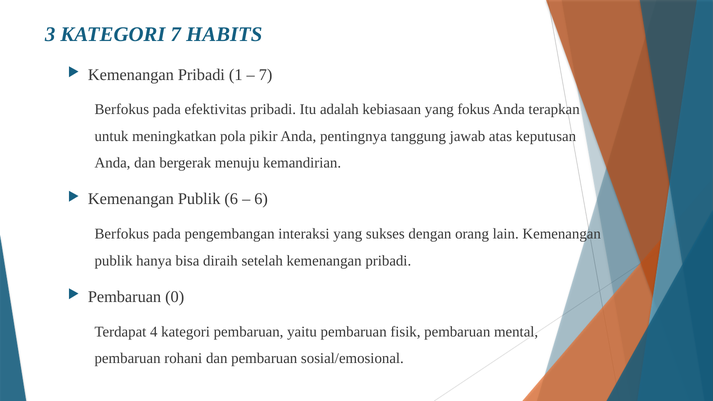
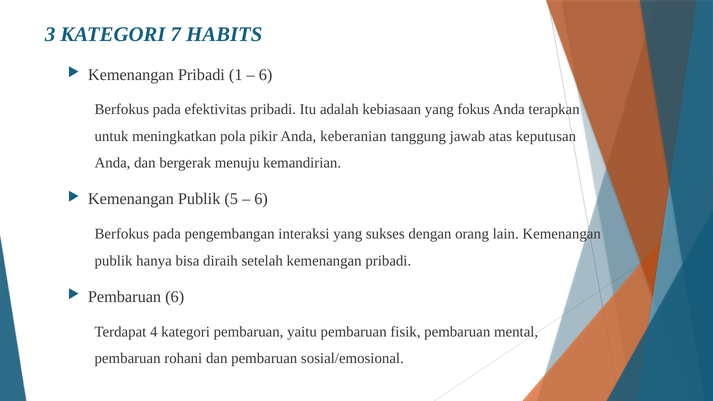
7: 7 -> 6 (266, 75)
pentingnya: pentingnya -> keberanian (353, 136)
Publik 6: 6 -> 5 (231, 199)
Pembaruan 0: 0 -> 6 (175, 297)
